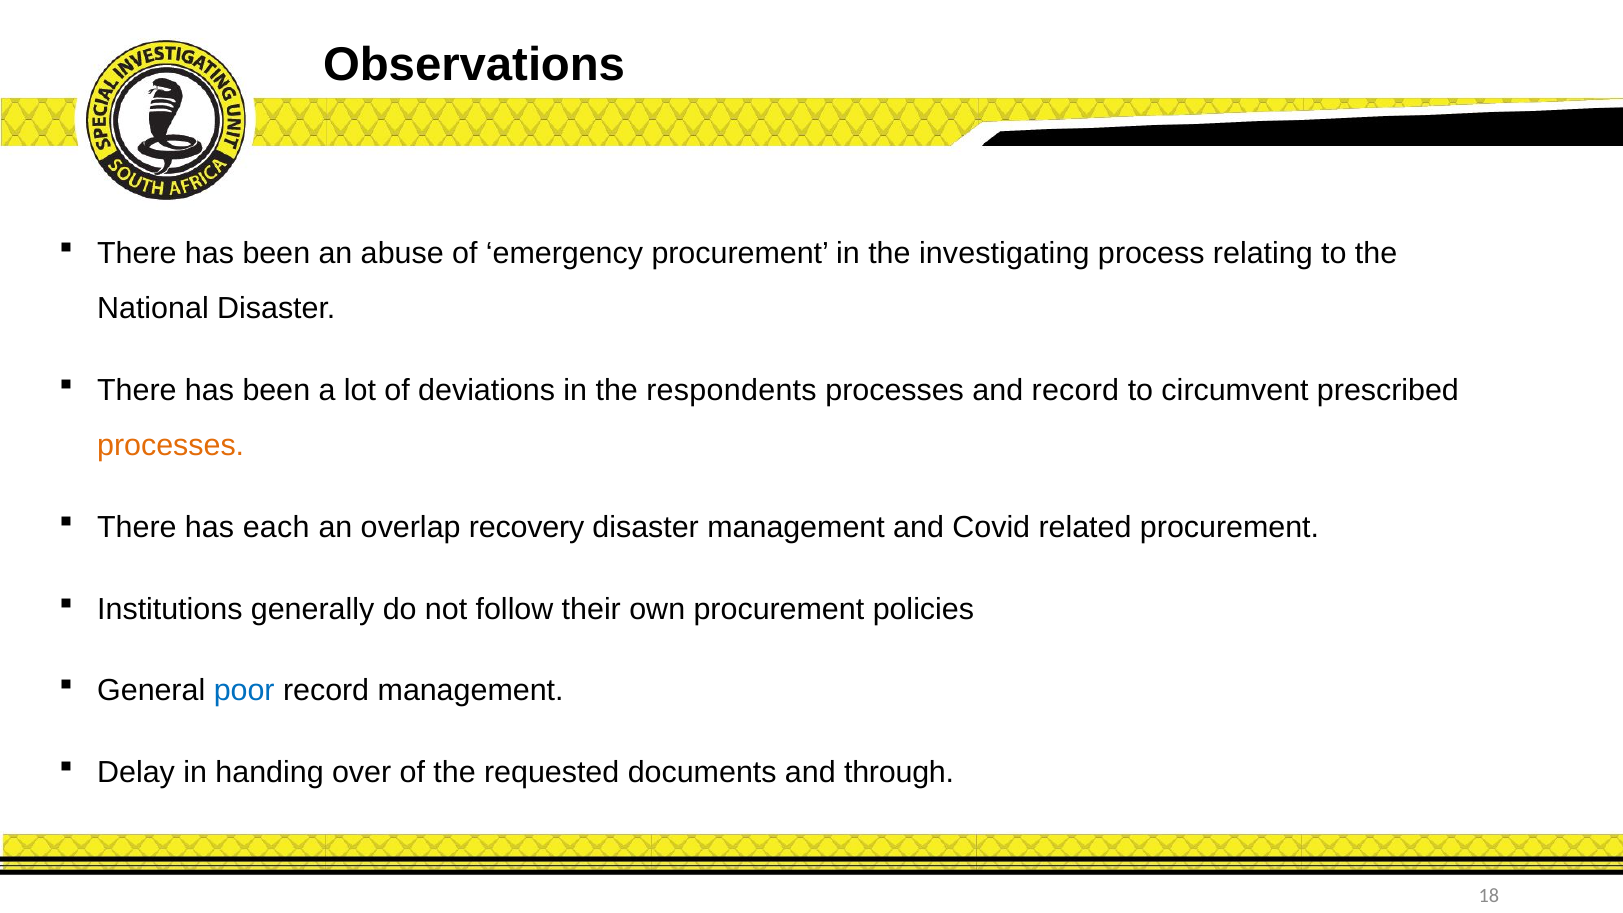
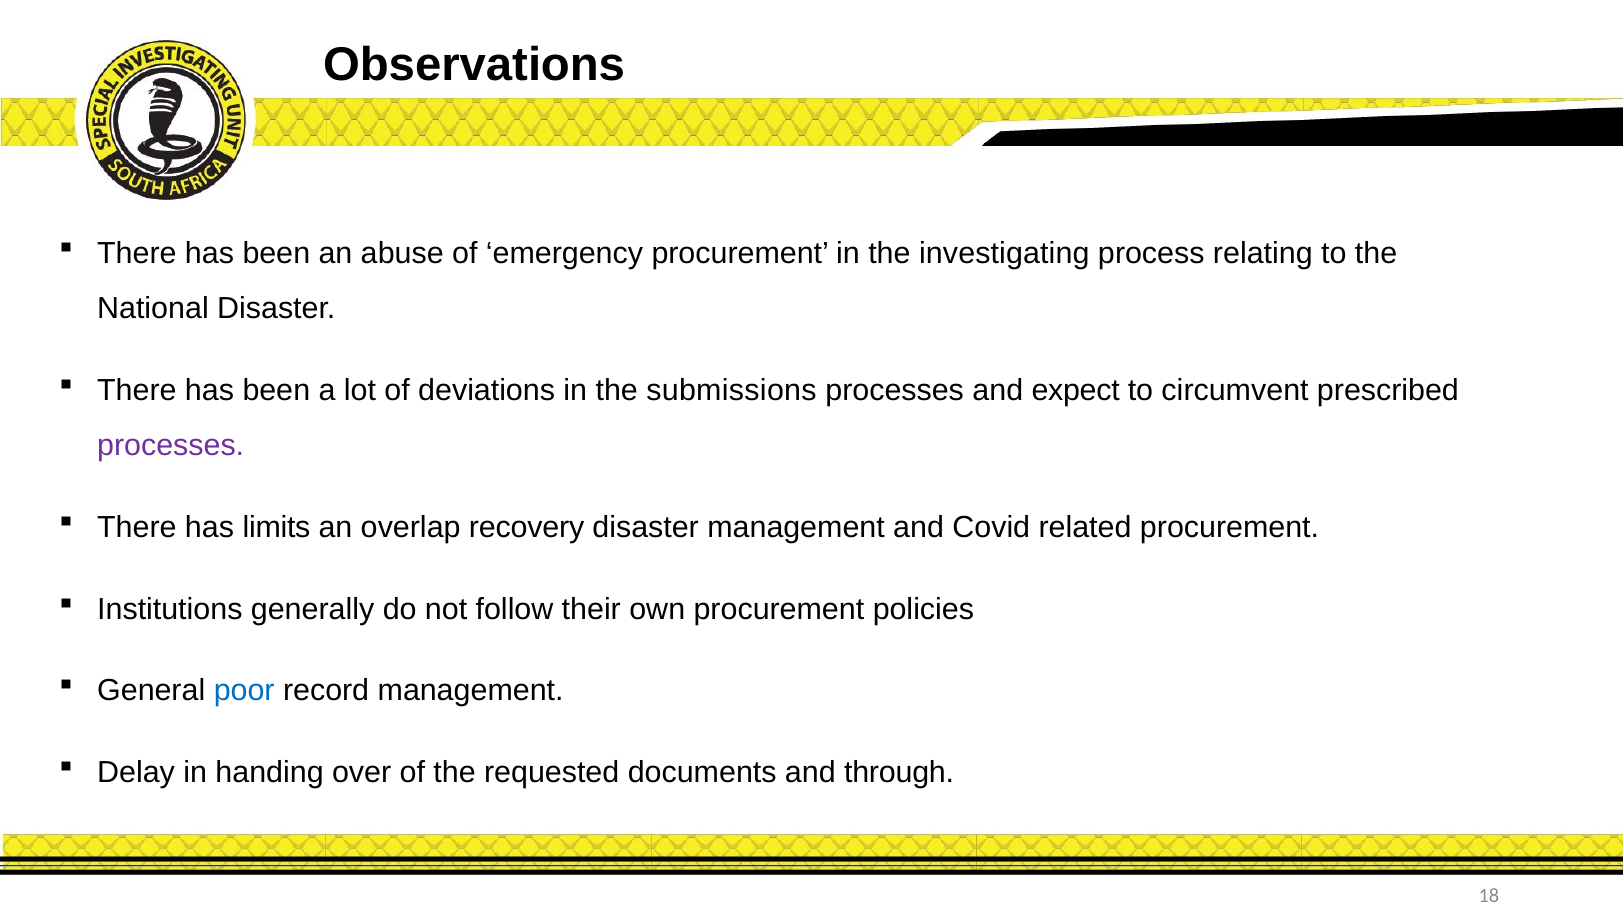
respondents: respondents -> submissions (731, 390)
and record: record -> expect (1076, 390)
processes colour: orange -> purple (171, 445)
each: each -> limits (277, 527)
